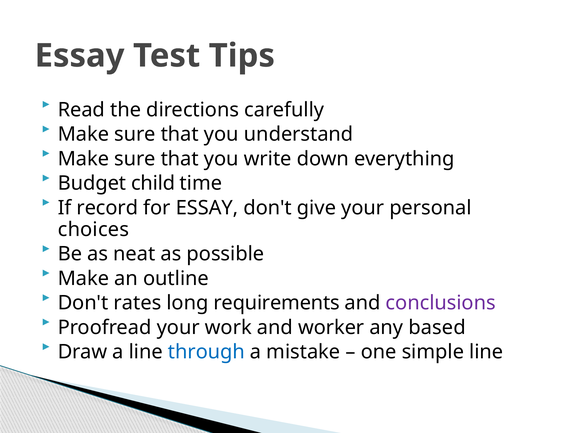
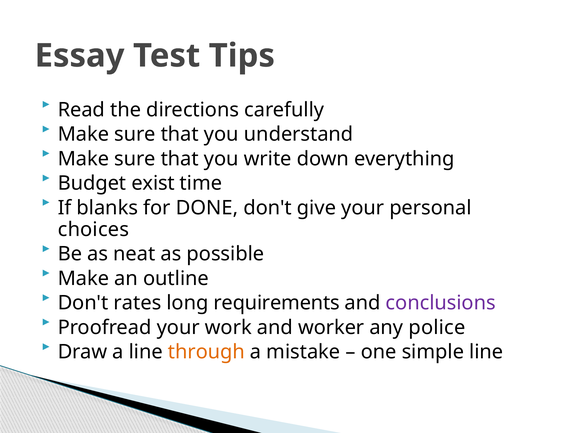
child: child -> exist (153, 184)
record: record -> blanks (107, 208)
for ESSAY: ESSAY -> DONE (207, 208)
based: based -> police (437, 328)
through colour: blue -> orange (206, 352)
